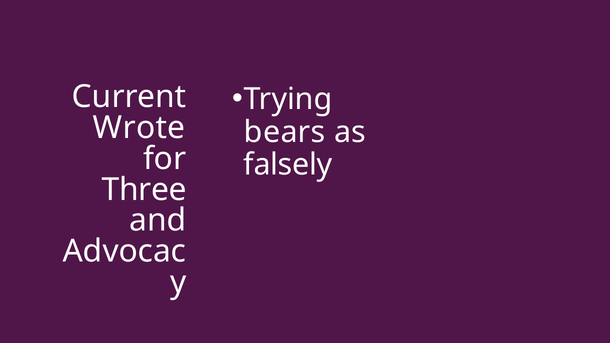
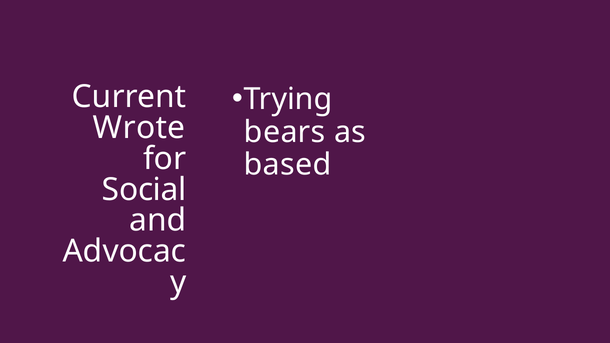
falsely: falsely -> based (287, 165)
Three: Three -> Social (144, 190)
